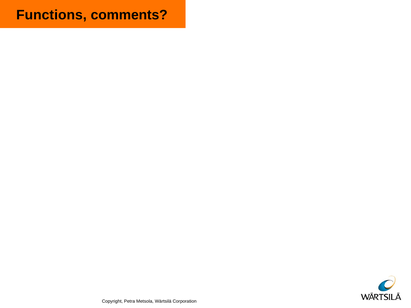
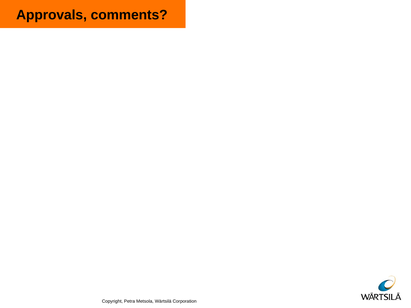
Functions: Functions -> Approvals (52, 15)
